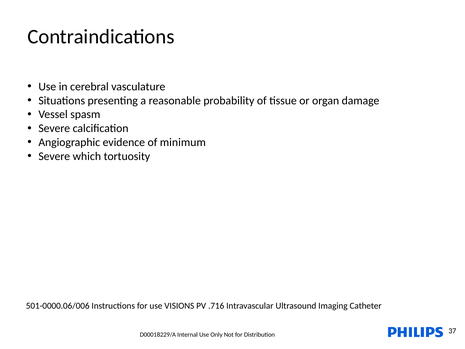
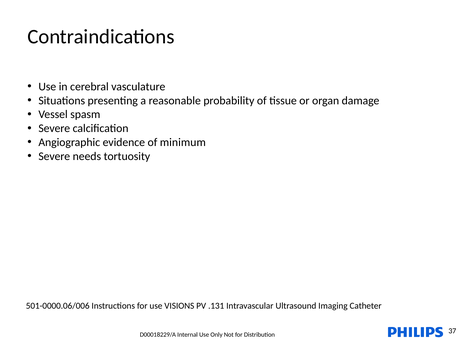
which: which -> needs (87, 156)
.716: .716 -> .131 (216, 306)
